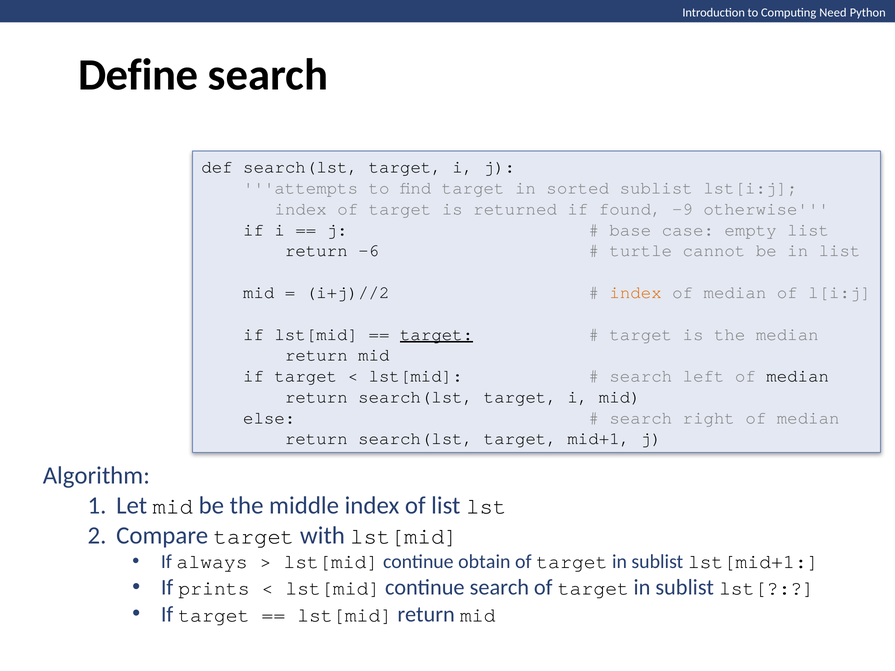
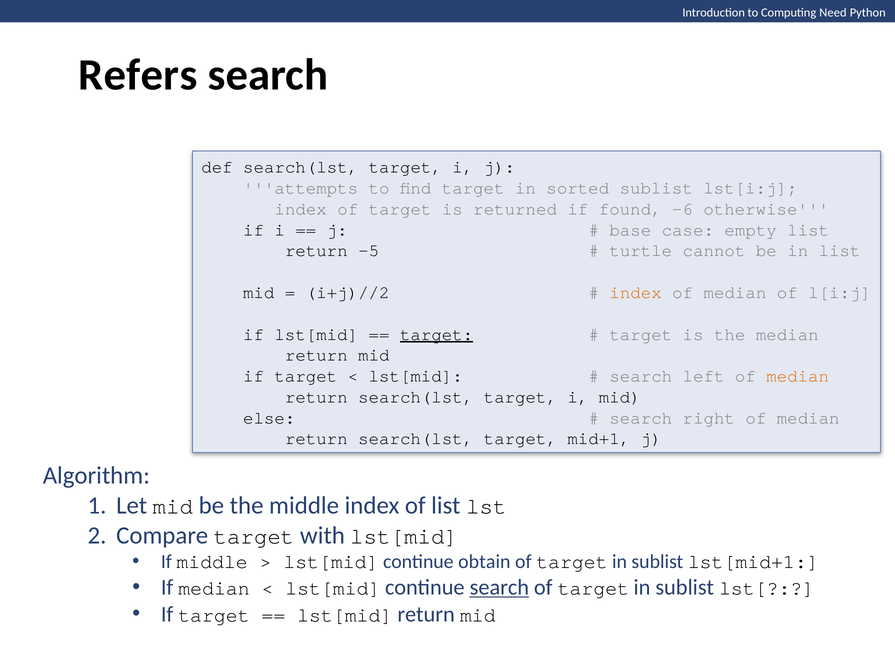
Define: Define -> Refers (138, 75)
-9: -9 -> -6 (682, 209)
-6: -6 -> -5 (369, 251)
median colour: black -> orange (798, 376)
If always: always -> middle (212, 562)
If prints: prints -> median (214, 588)
search underline: none -> present (499, 588)
